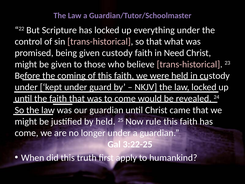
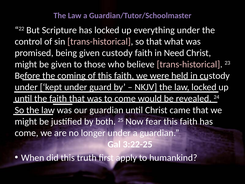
by held: held -> both (106, 121)
rule: rule -> fear (153, 121)
